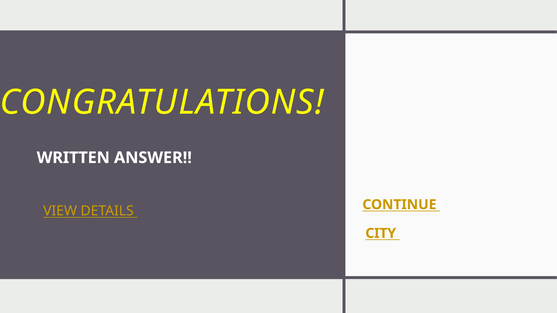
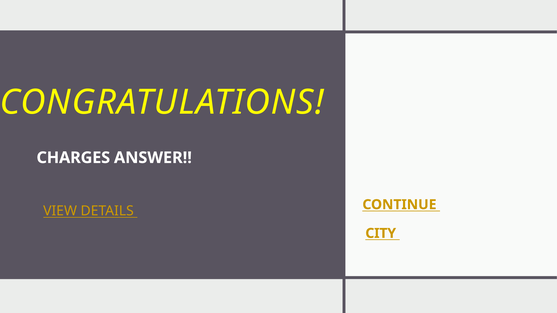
WRITTEN: WRITTEN -> CHARGES (73, 158)
